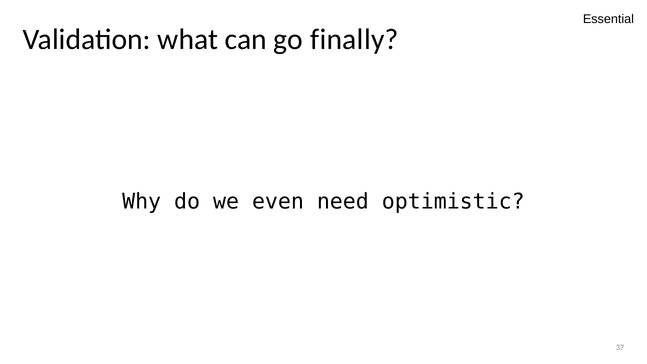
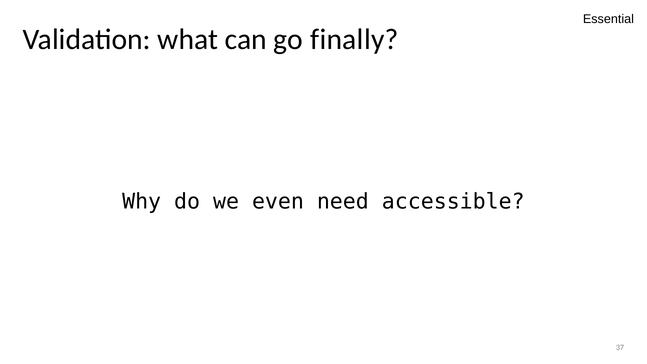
optimistic: optimistic -> accessible (453, 201)
